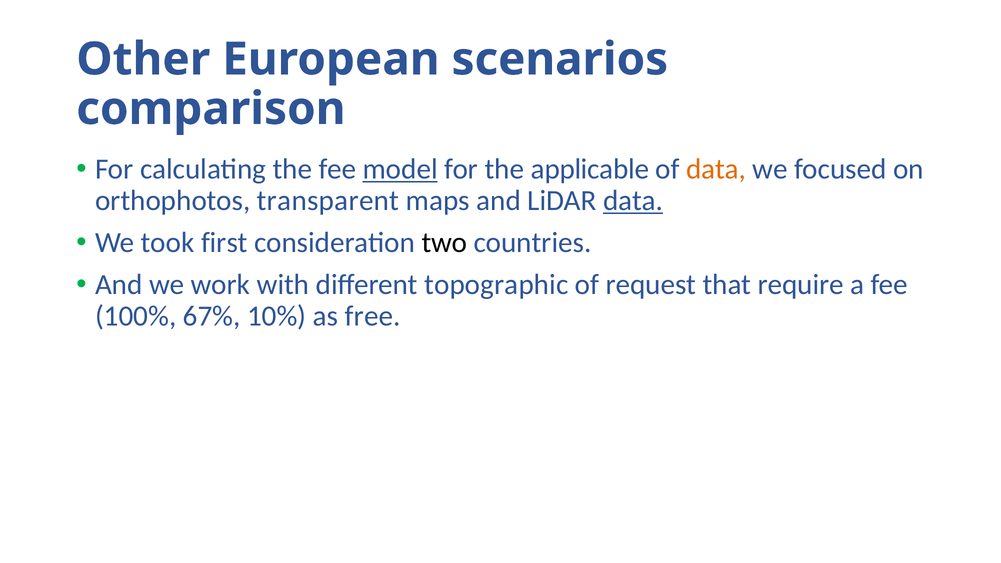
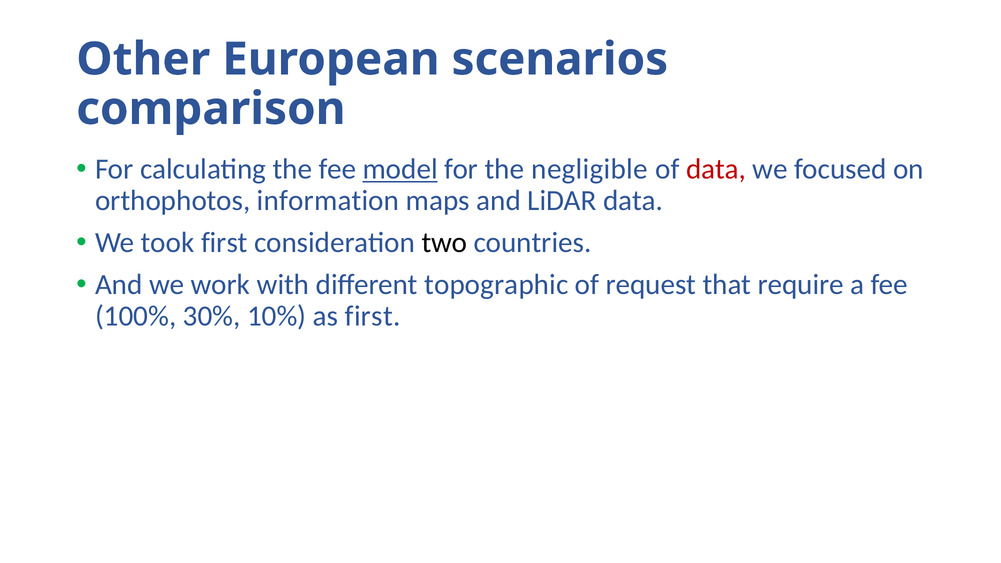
applicable: applicable -> negligible (590, 169)
data colour: orange -> red (716, 169)
transparent: transparent -> information (328, 201)
data underline: present -> none (633, 201)
67%: 67% -> 30% (212, 316)
as free: free -> first (373, 316)
